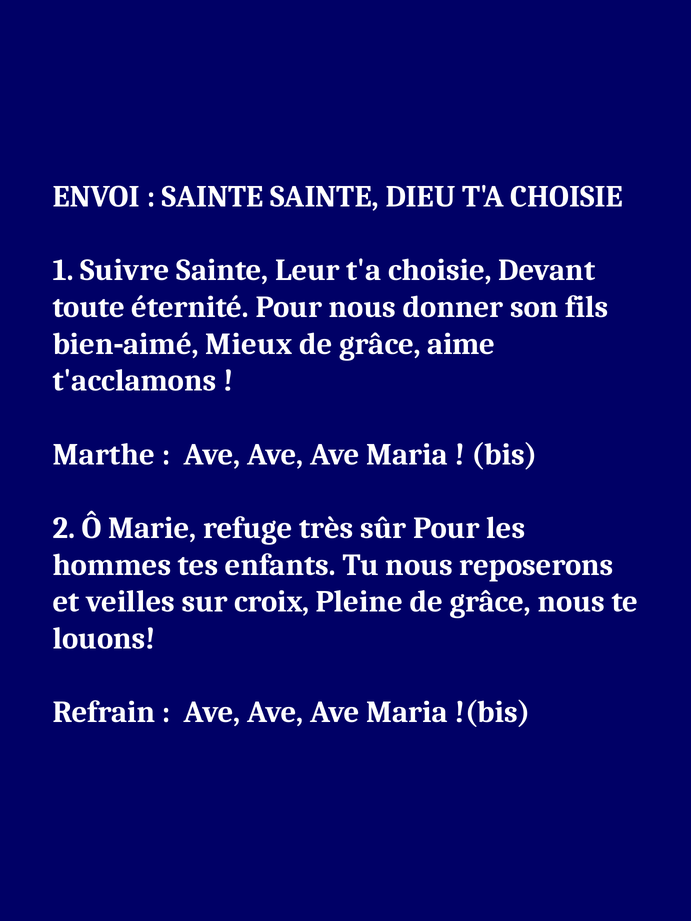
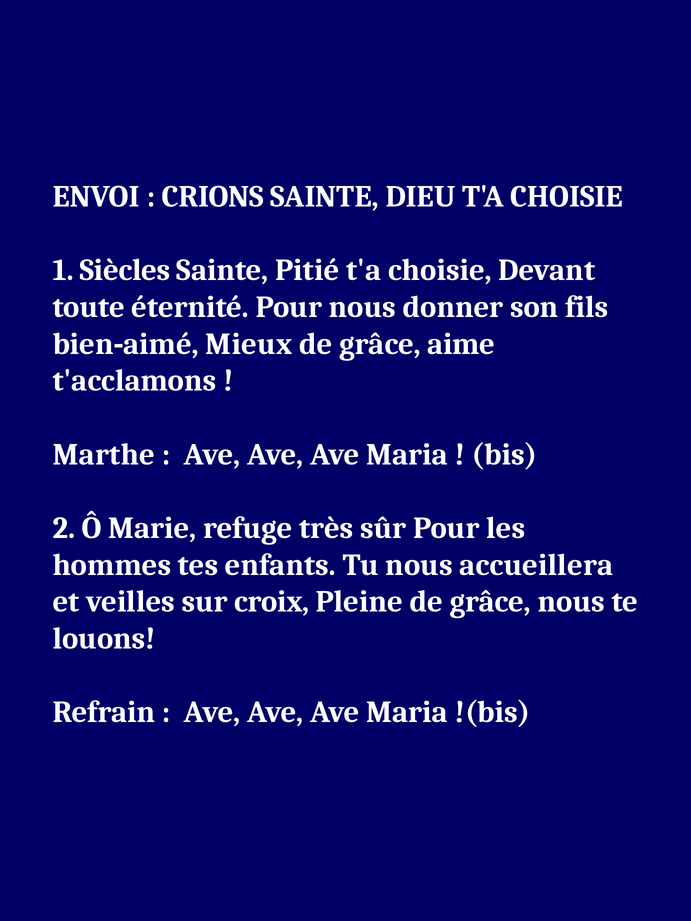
SAINTE: SAINTE -> CRIONS (213, 197)
Suivre: Suivre -> Siècles (125, 270)
Leur: Leur -> Pitié (307, 270)
reposerons: reposerons -> accueillera (536, 565)
